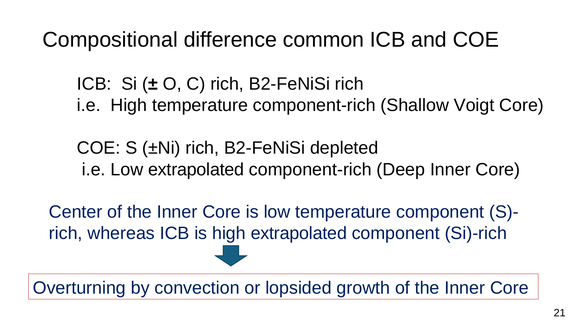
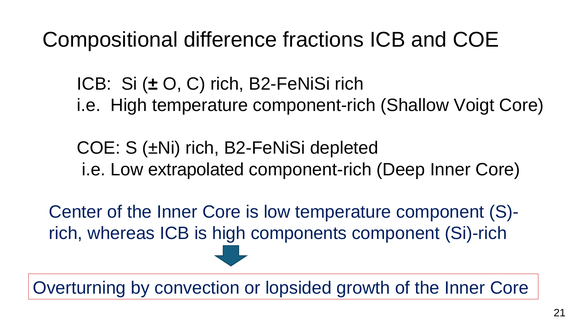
common: common -> fractions (323, 40)
high extrapolated: extrapolated -> components (299, 233)
